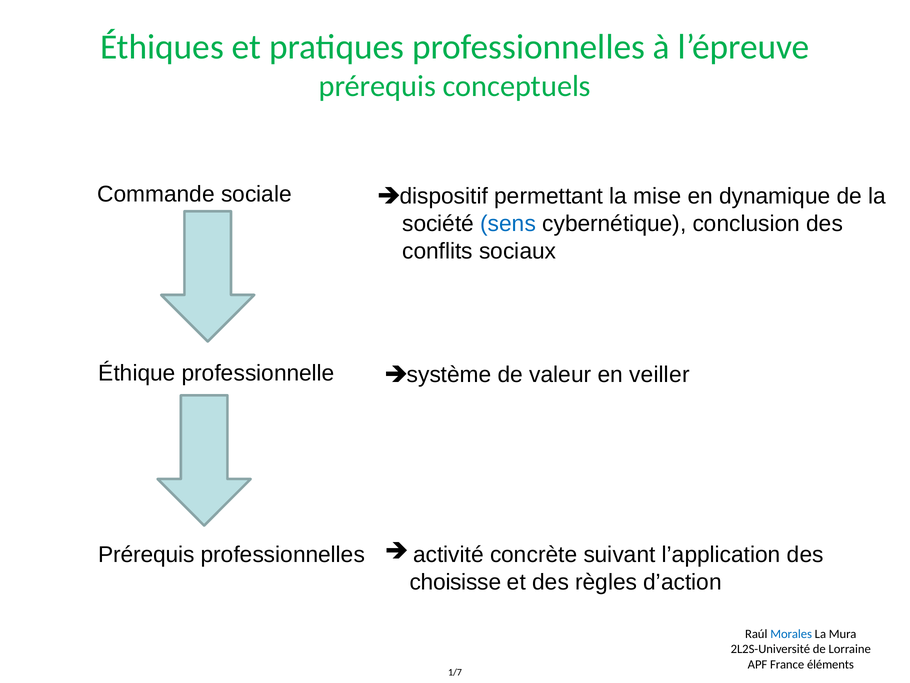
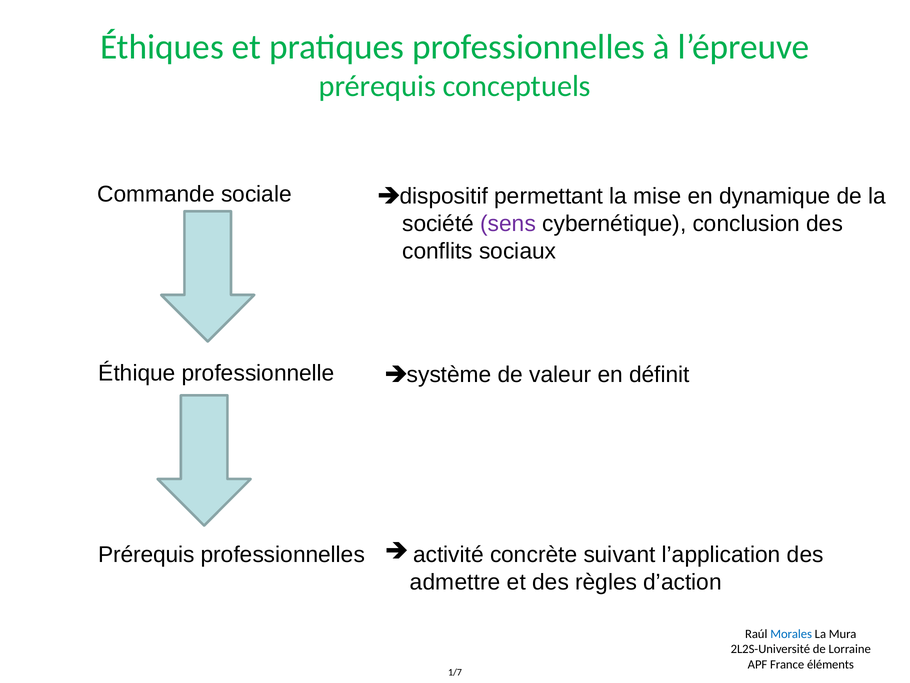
sens colour: blue -> purple (508, 224)
veiller: veiller -> définit (659, 374)
choisisse: choisisse -> admettre (455, 582)
